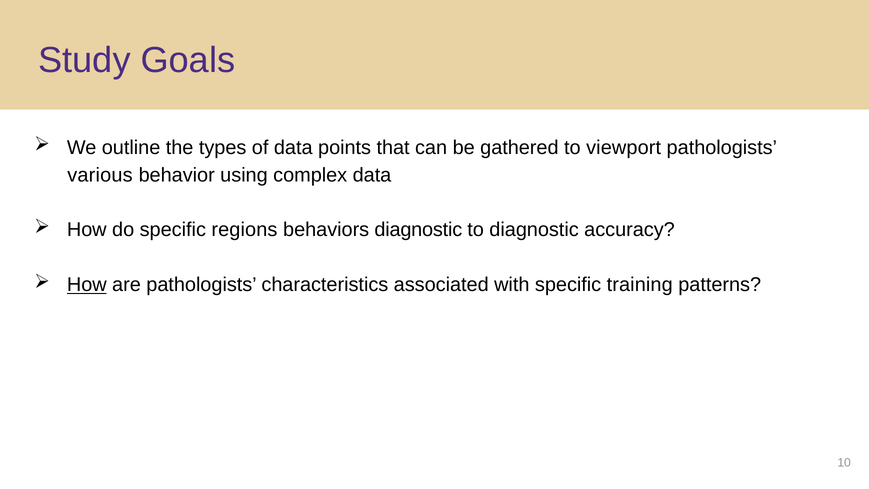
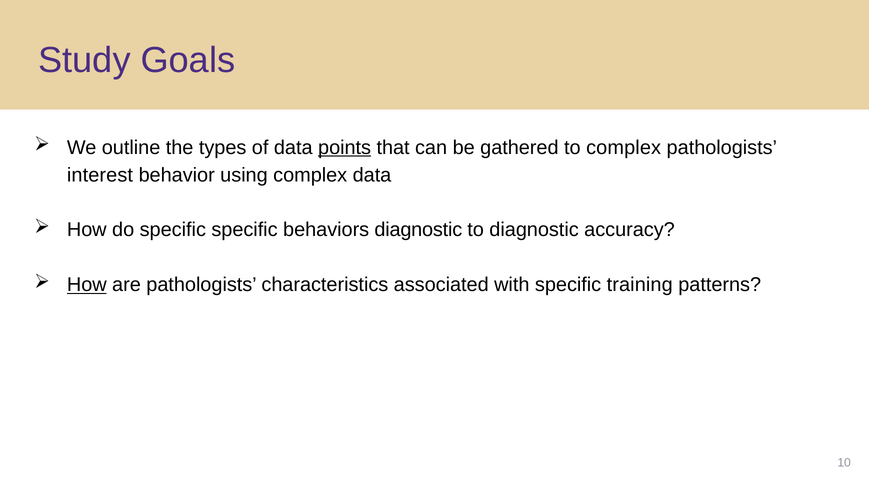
points underline: none -> present (345, 147)
to viewport: viewport -> complex (624, 147)
various: various -> interest (100, 175)
specific regions: regions -> specific (244, 230)
